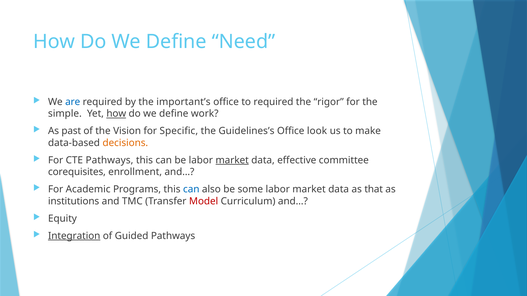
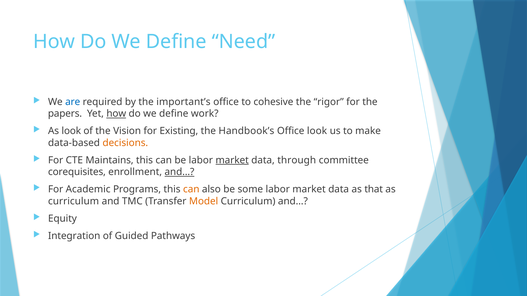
to required: required -> cohesive (273, 102)
simple: simple -> papers (65, 114)
As past: past -> look (71, 131)
Specific: Specific -> Existing (179, 131)
Guidelines’s: Guidelines’s -> Handbook’s (246, 131)
CTE Pathways: Pathways -> Maintains (110, 160)
effective: effective -> through (297, 160)
and… underline: none -> present (179, 172)
can colour: blue -> orange (191, 190)
institutions: institutions -> curriculum (74, 201)
Model colour: red -> orange (204, 201)
Integration underline: present -> none (74, 236)
